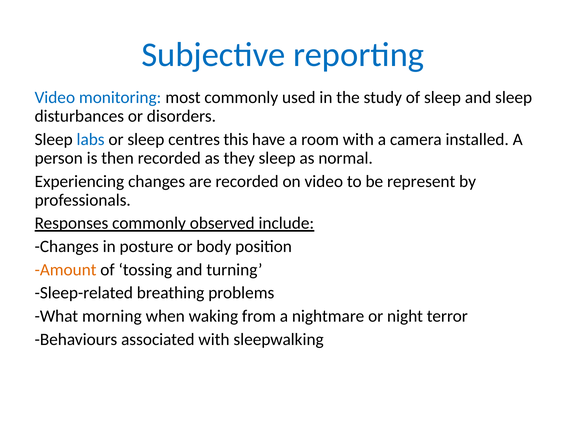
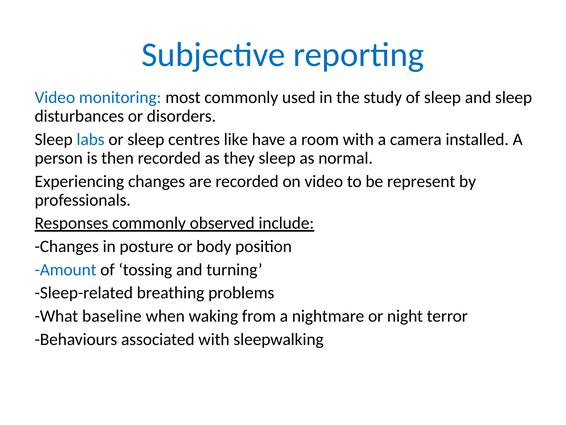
this: this -> like (236, 139)
Amount colour: orange -> blue (66, 269)
morning: morning -> baseline (112, 316)
